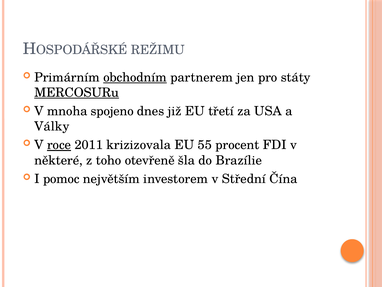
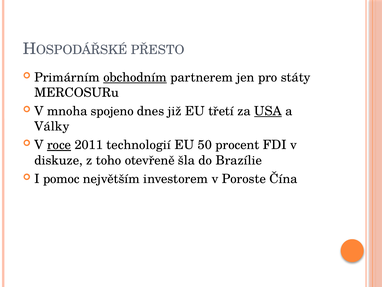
REŽIMU: REŽIMU -> PŘESTO (158, 50)
MERCOSURu underline: present -> none (77, 93)
USA underline: none -> present (268, 111)
krizizovala: krizizovala -> technologií (139, 145)
55: 55 -> 50 (205, 145)
některé: některé -> diskuze (58, 160)
Střední: Střední -> Poroste (244, 179)
